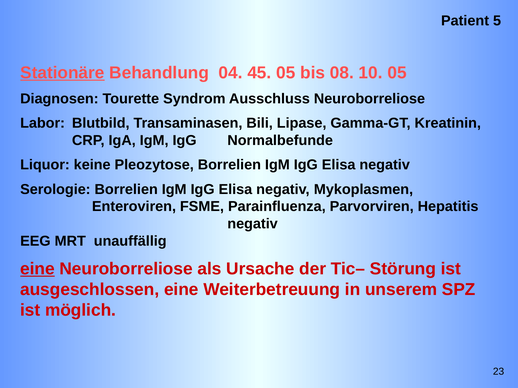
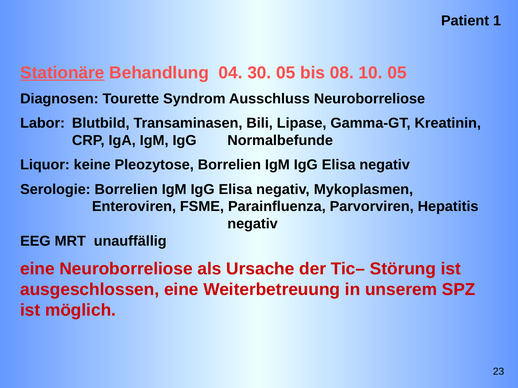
5: 5 -> 1 (497, 21)
45: 45 -> 30 (259, 73)
eine underline: present -> none (37, 269)
